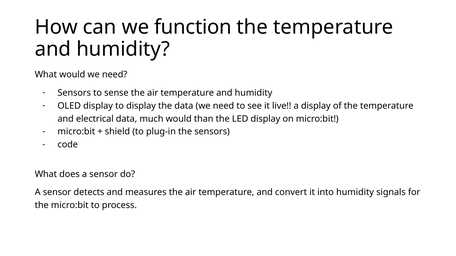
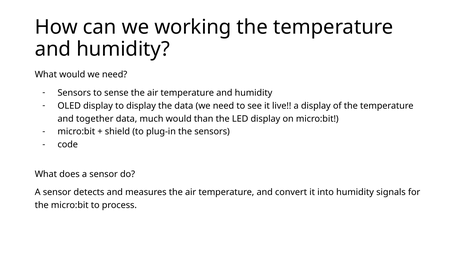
function: function -> working (193, 27)
electrical: electrical -> together (95, 119)
